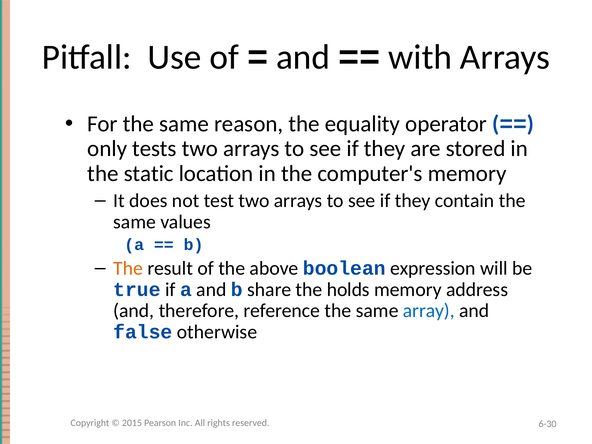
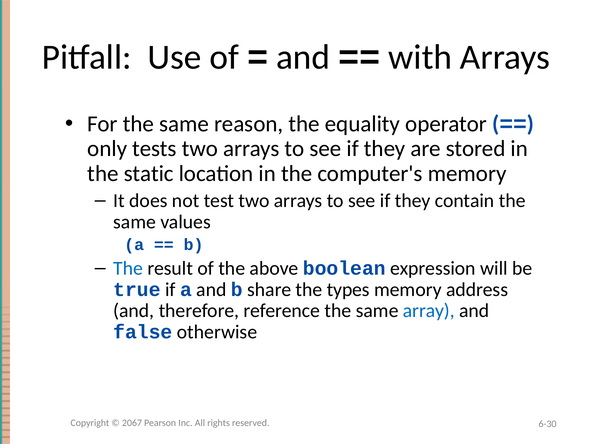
The colour: orange -> blue (128, 268)
holds: holds -> types (348, 289)
2015: 2015 -> 2067 (132, 423)
